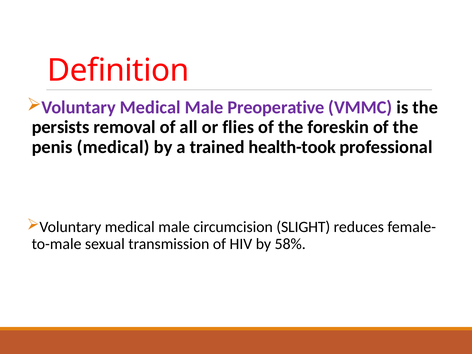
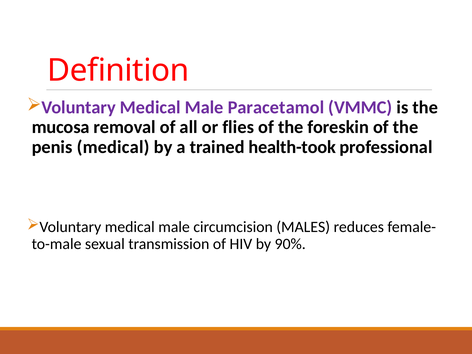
Preoperative: Preoperative -> Paracetamol (276, 107)
persists: persists -> mucosa (61, 127)
SLIGHT: SLIGHT -> MALES (303, 227)
58%: 58% -> 90% (290, 244)
